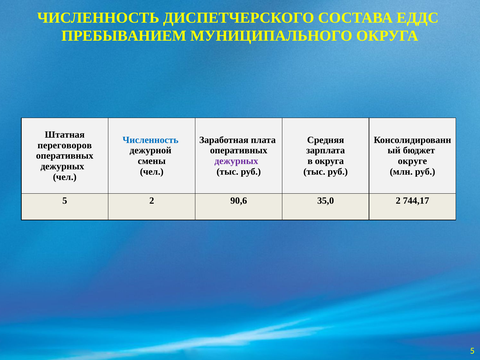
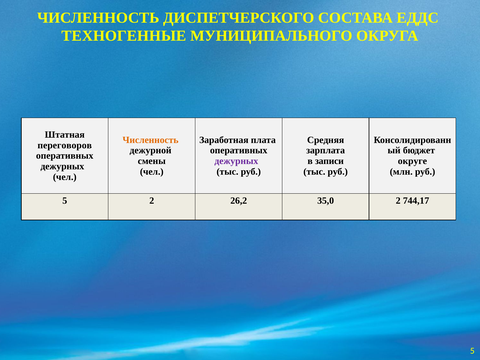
ПРЕБЫВАНИЕМ: ПРЕБЫВАНИЕМ -> ТЕХНОГЕННЫЕ (124, 36)
Численность colour: blue -> orange (151, 140)
в округа: округа -> записи (329, 161)
90,6: 90,6 -> 26,2 (239, 201)
